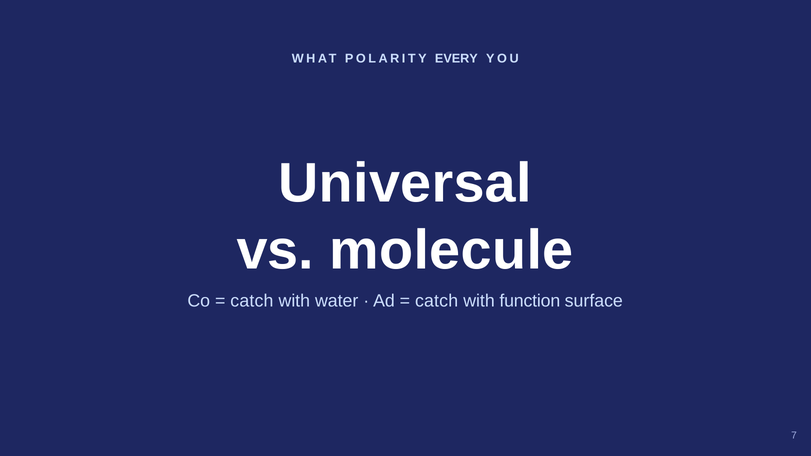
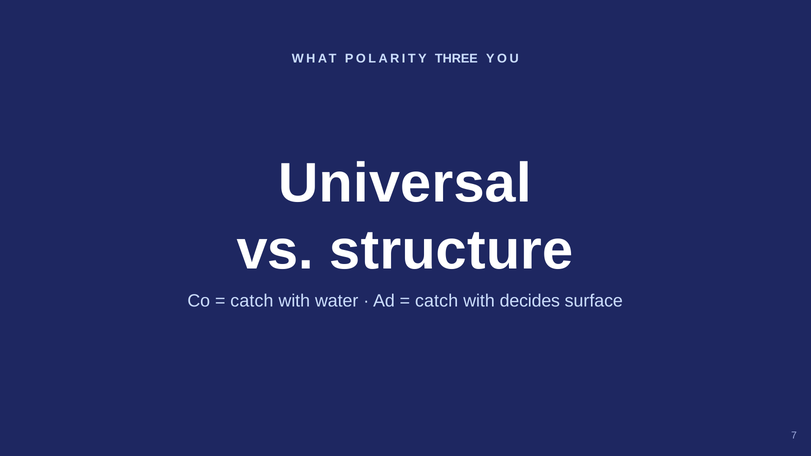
EVERY: EVERY -> THREE (456, 59)
molecule: molecule -> structure (451, 250)
function: function -> decides (530, 301)
